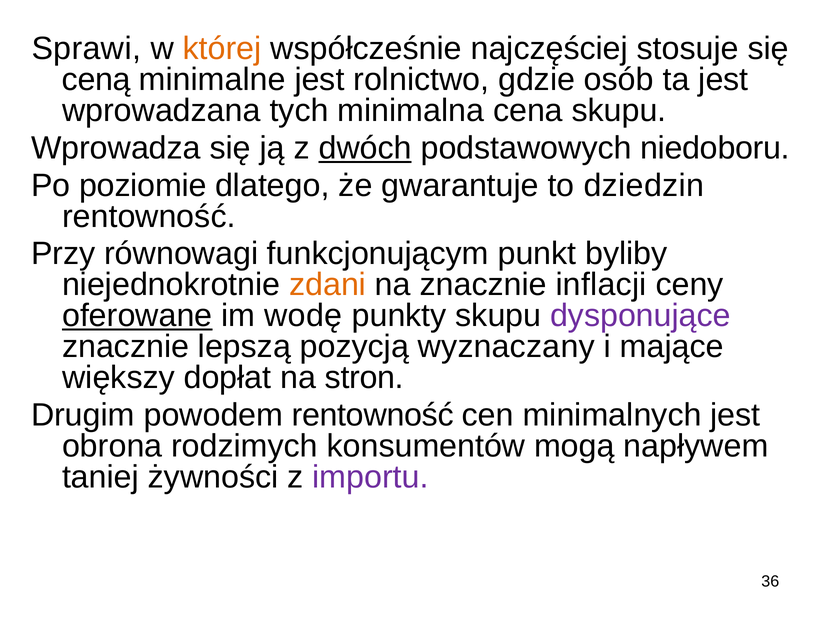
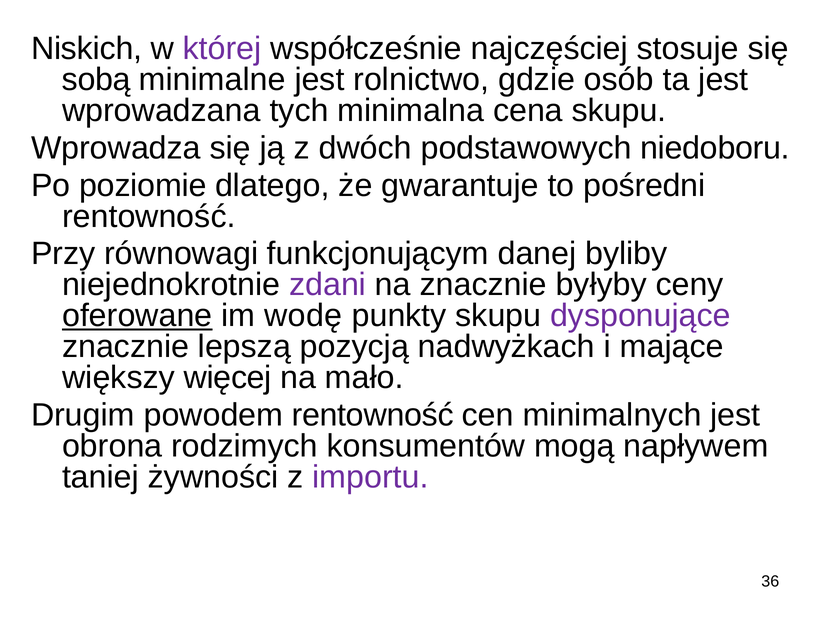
Sprawi: Sprawi -> Niskich (87, 48)
której colour: orange -> purple (222, 48)
ceną: ceną -> sobą (96, 79)
dwóch underline: present -> none (365, 148)
dziedzin: dziedzin -> pośredni (644, 185)
punkt: punkt -> danej (537, 254)
zdani colour: orange -> purple (328, 285)
inflacji: inflacji -> byłyby (601, 285)
wyznaczany: wyznaczany -> nadwyżkach (506, 347)
dopłat: dopłat -> więcej (228, 378)
stron: stron -> mało (364, 378)
